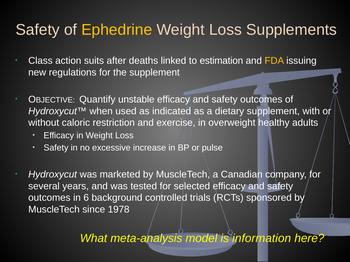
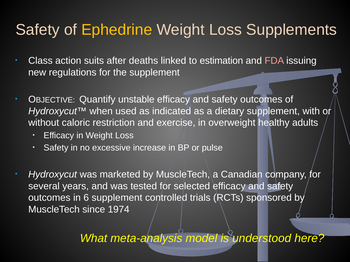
FDA colour: yellow -> pink (274, 61)
6 background: background -> supplement (117, 198)
1978: 1978 -> 1974 (119, 210)
information: information -> understood (262, 239)
